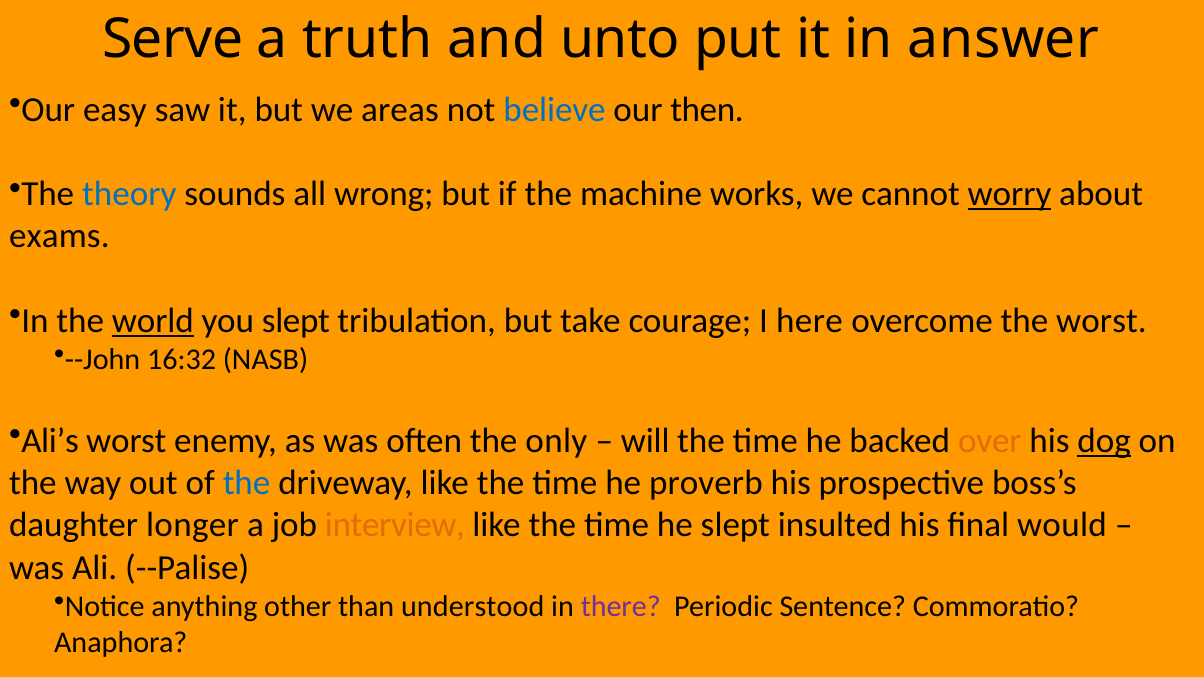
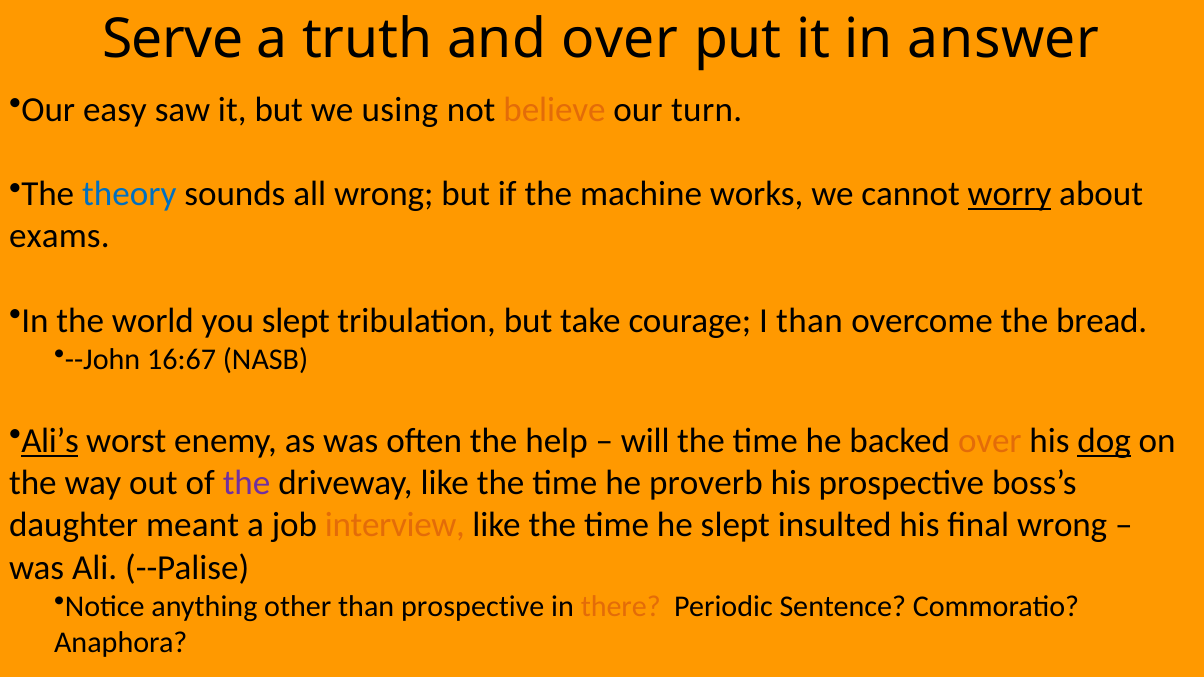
and unto: unto -> over (620, 39)
areas: areas -> using (400, 110)
believe colour: blue -> orange (555, 110)
then: then -> turn (707, 110)
world underline: present -> none (153, 321)
I here: here -> than (809, 321)
the worst: worst -> bread (1102, 321)
16:32: 16:32 -> 16:67 (182, 360)
Ali’s underline: none -> present (50, 441)
only: only -> help (557, 441)
the colour: blue -> purple (247, 483)
longer: longer -> meant (193, 526)
final would: would -> wrong (1062, 526)
than understood: understood -> prospective (473, 607)
there colour: purple -> orange (621, 607)
